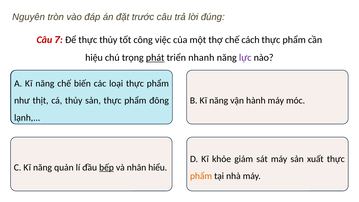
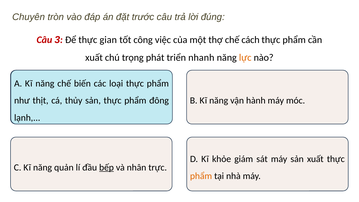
Nguyên: Nguyên -> Chuyên (29, 17)
7: 7 -> 3 (57, 40)
thực thủy: thủy -> gian (108, 40)
hiệu: hiệu -> xuất (94, 58)
phát underline: present -> none (155, 58)
lực colour: purple -> orange (245, 58)
hiểu: hiểu -> trực (158, 167)
